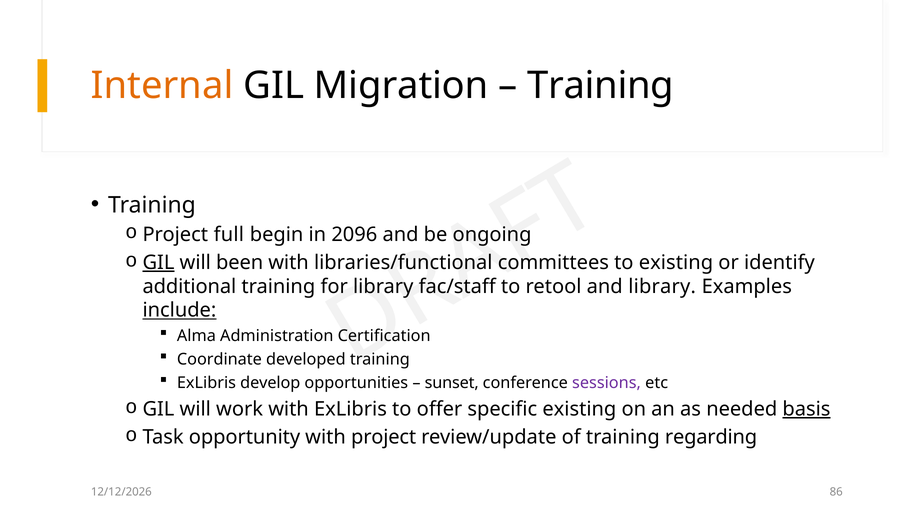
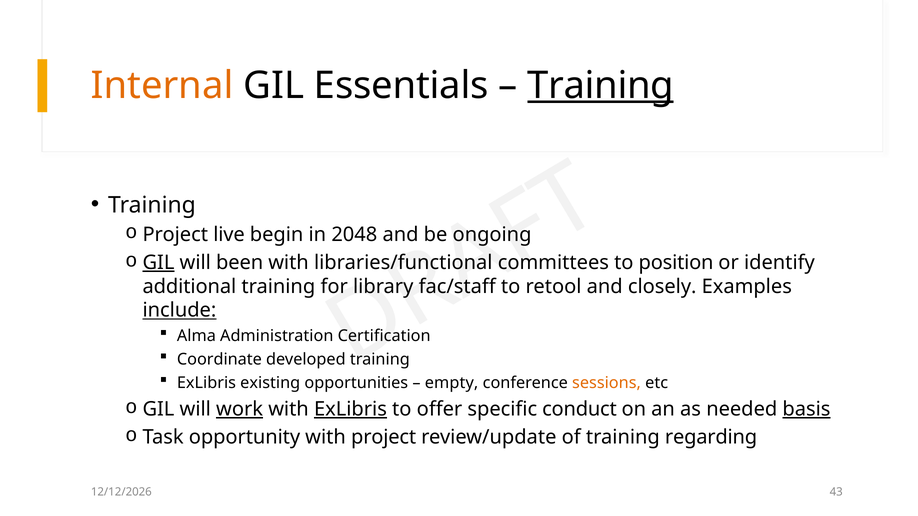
Migration: Migration -> Essentials (401, 85)
Training underline: none -> present (601, 85)
full: full -> live (229, 235)
2096: 2096 -> 2048 (354, 235)
existing: existing -> position (676, 263)
and library: library -> closely (662, 287)
develop: develop -> existing (270, 383)
sunset: sunset -> empty (452, 383)
sessions colour: purple -> orange (607, 383)
work underline: none -> present (240, 409)
ExLibris underline: none -> present (350, 409)
specific existing: existing -> conduct (579, 409)
86: 86 -> 43 (836, 492)
